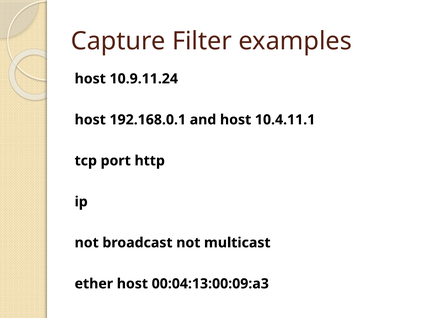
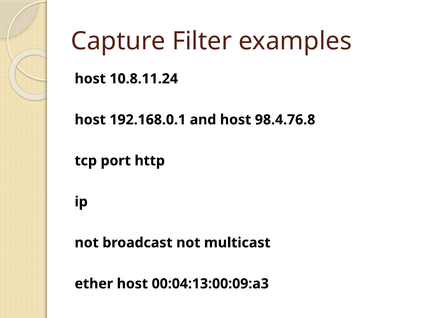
10.9.11.24: 10.9.11.24 -> 10.8.11.24 (144, 79)
10.4.11.1: 10.4.11.1 -> 98.4.76.8 (285, 120)
